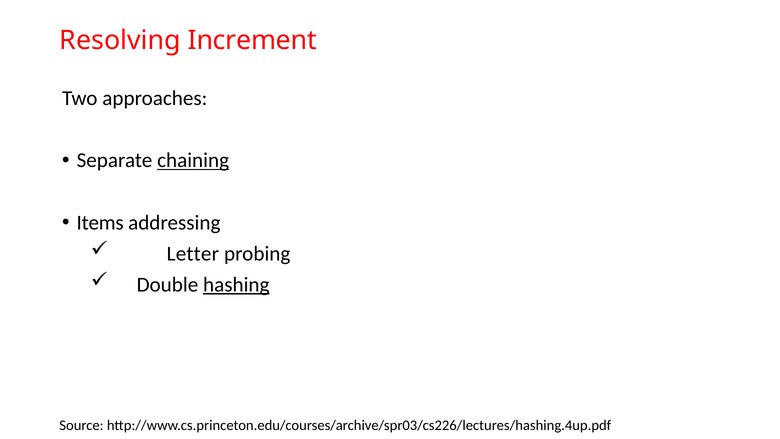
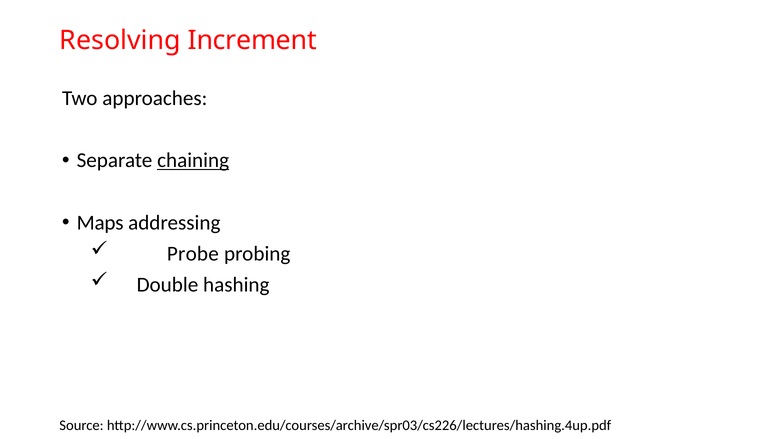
Items: Items -> Maps (100, 222)
Letter: Letter -> Probe (193, 253)
hashing underline: present -> none (236, 284)
